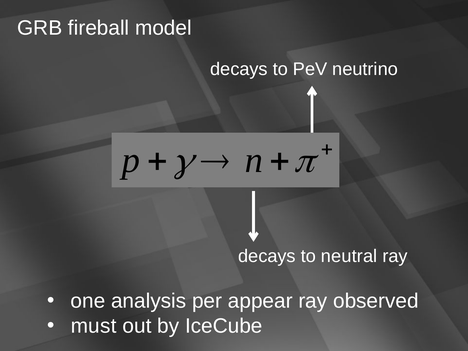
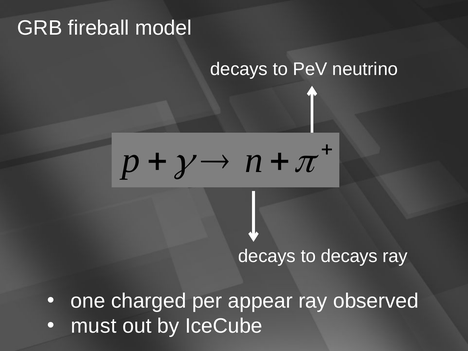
to neutral: neutral -> decays (349, 256)
analysis: analysis -> charged (149, 301)
